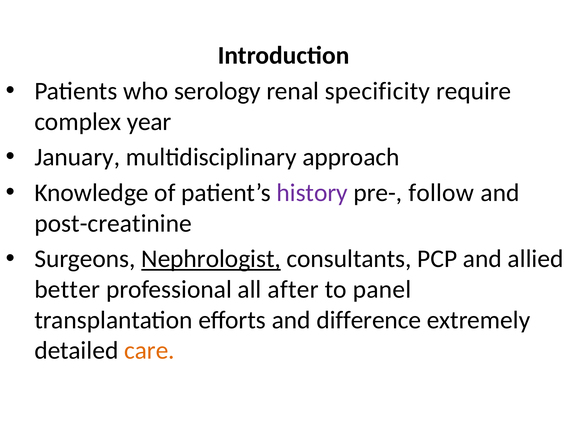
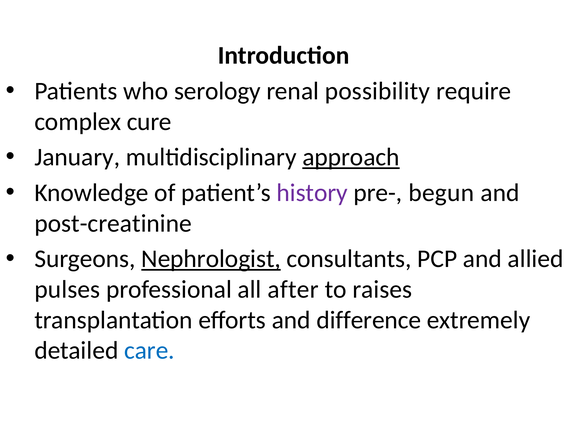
specificity: specificity -> possibility (377, 91)
year: year -> cure (149, 122)
approach underline: none -> present (351, 157)
follow: follow -> begun (441, 193)
better: better -> pulses (67, 290)
panel: panel -> raises (382, 290)
care colour: orange -> blue (149, 351)
